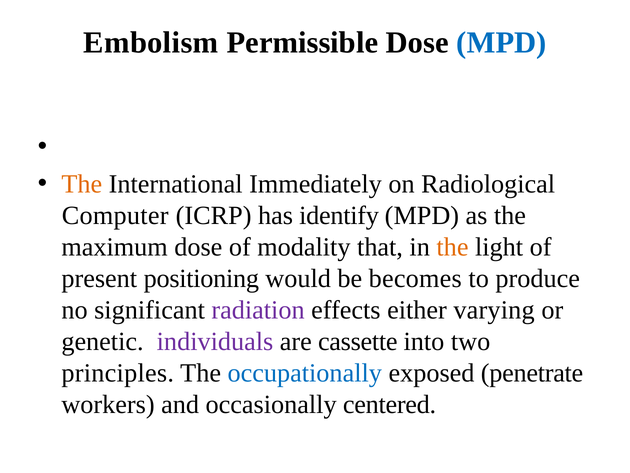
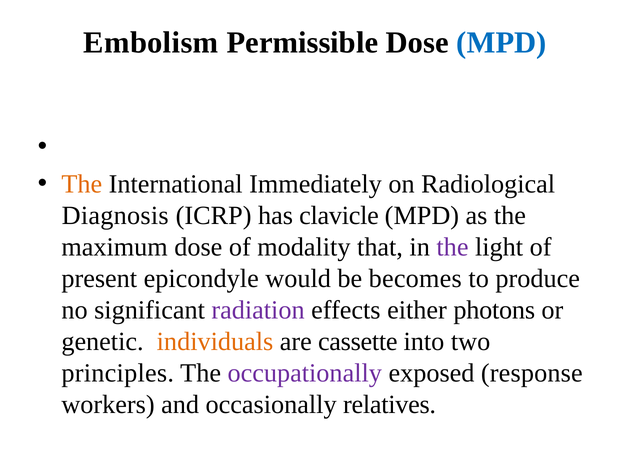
Computer: Computer -> Diagnosis (115, 215)
identify: identify -> clavicle (339, 215)
the colour: orange -> purple (452, 247)
positioning: positioning -> epicondyle (201, 278)
varying: varying -> photons (494, 310)
individuals colour: purple -> orange (215, 341)
occupationally colour: blue -> purple (305, 373)
penetrate: penetrate -> response (532, 373)
centered: centered -> relatives (390, 404)
